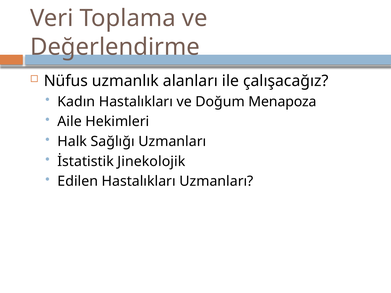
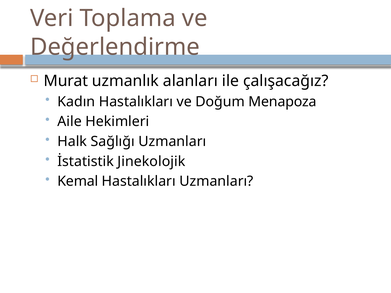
Nüfus: Nüfus -> Murat (66, 81)
Edilen: Edilen -> Kemal (78, 181)
